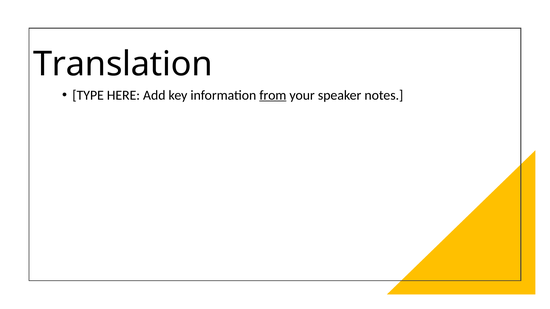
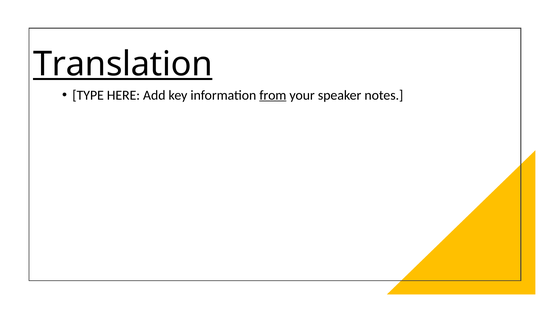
Translation underline: none -> present (123, 64)
